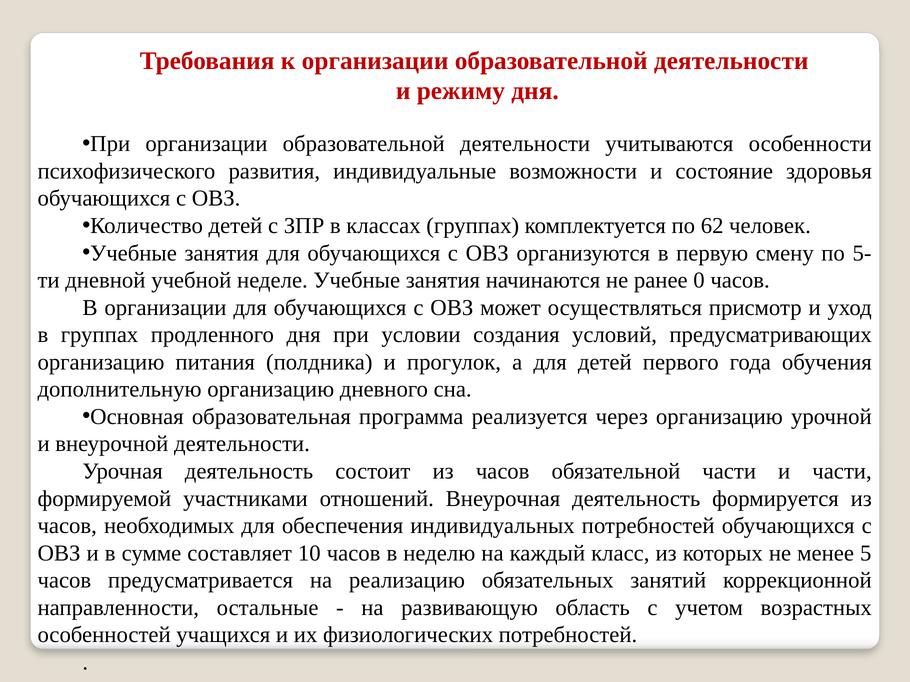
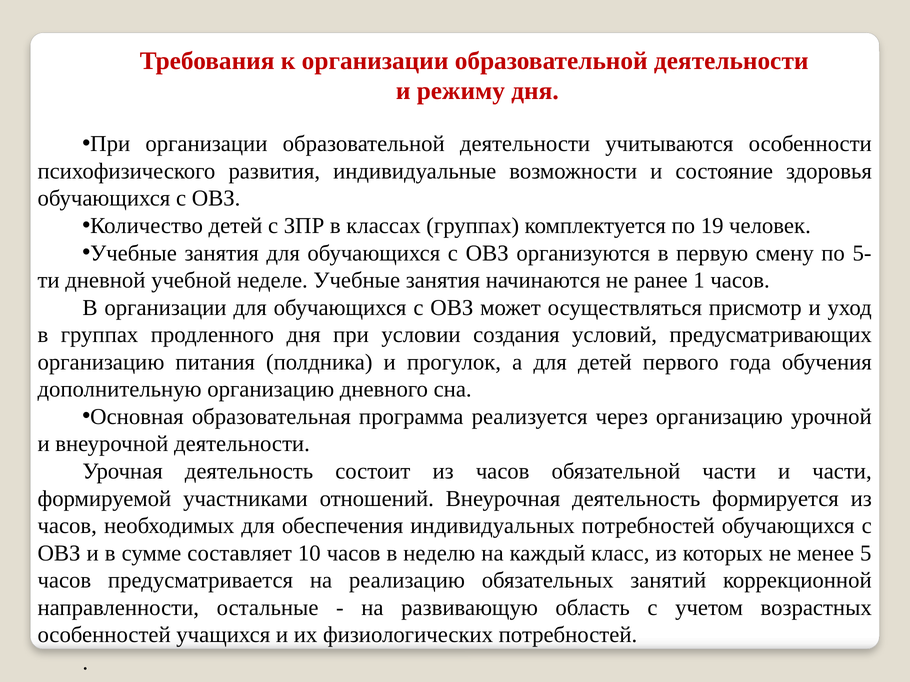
62: 62 -> 19 (712, 226)
0: 0 -> 1 (699, 281)
